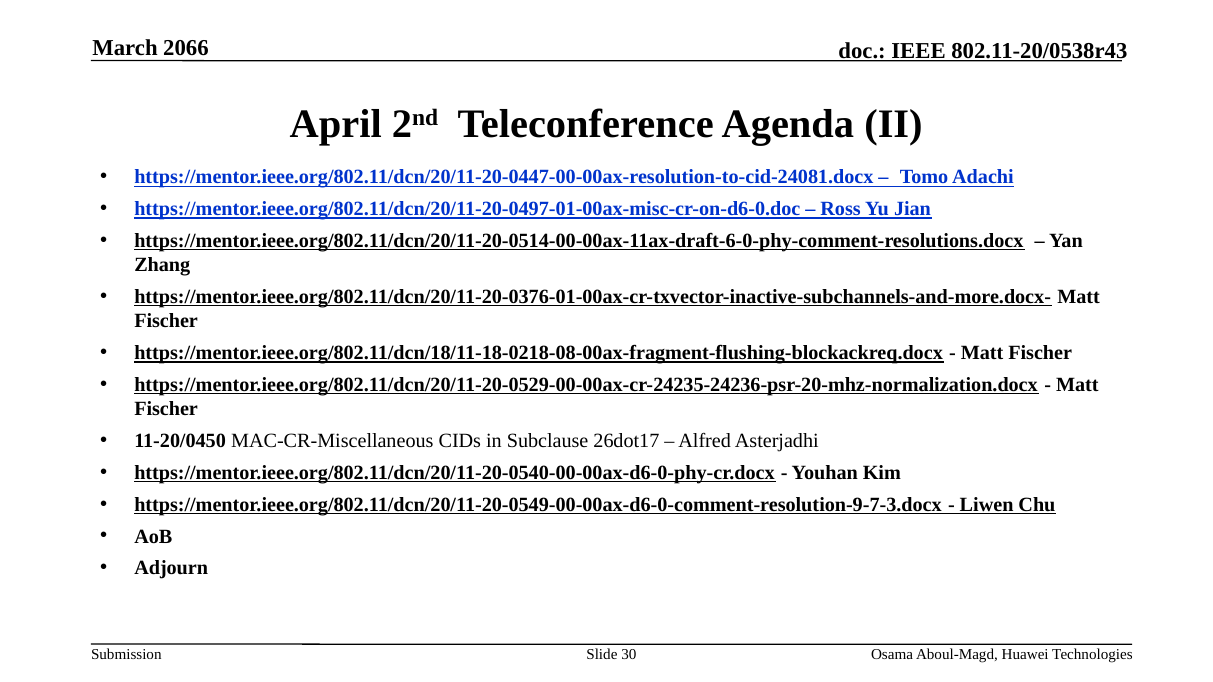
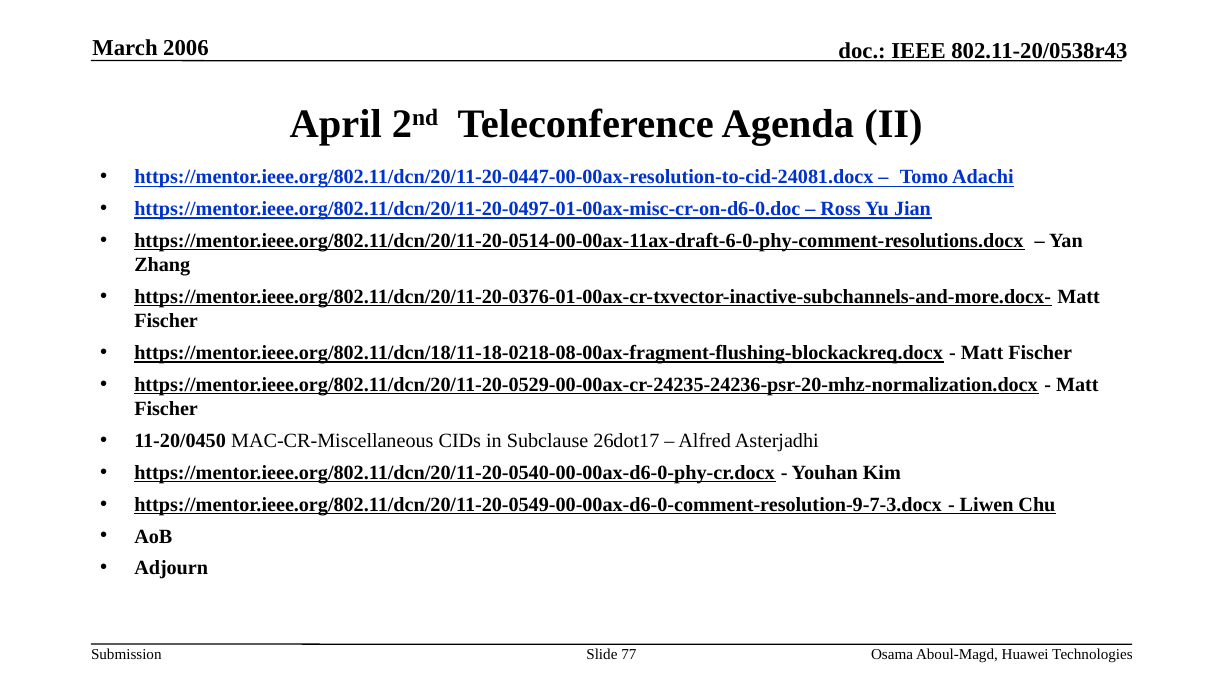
2066: 2066 -> 2006 (186, 48)
30: 30 -> 77 (629, 654)
